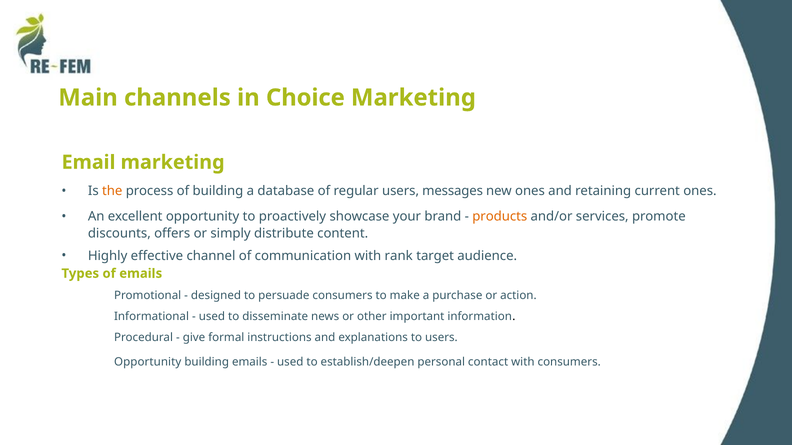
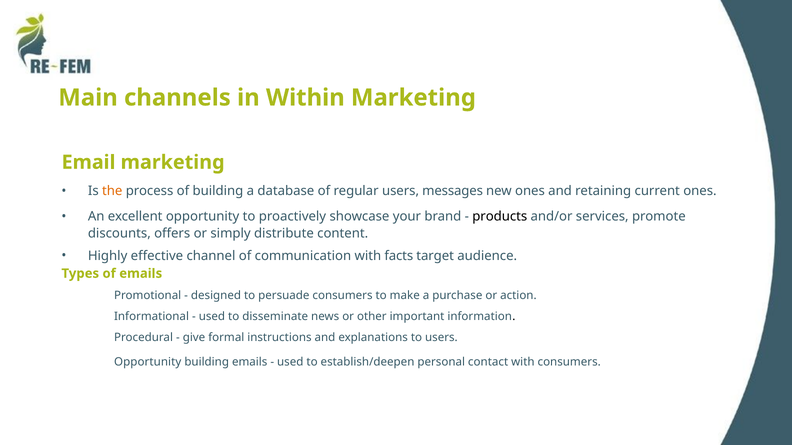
Choice: Choice -> Within (305, 98)
products colour: orange -> black (500, 217)
rank: rank -> facts (399, 256)
